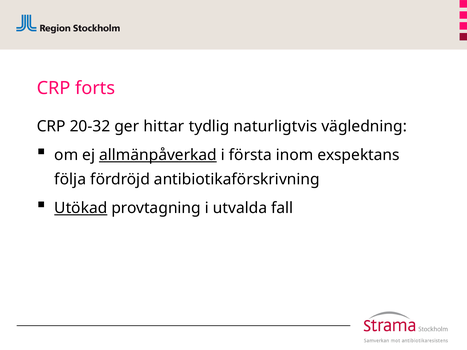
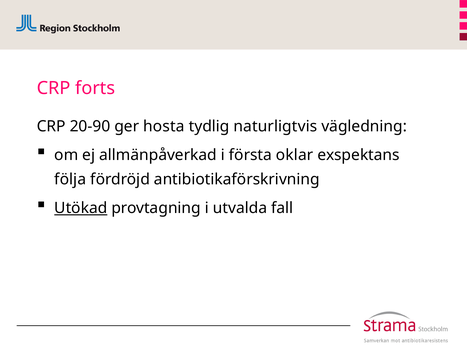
20-32: 20-32 -> 20-90 (90, 126)
hittar: hittar -> hosta (164, 126)
allmänpåverkad underline: present -> none (158, 155)
inom: inom -> oklar (295, 155)
